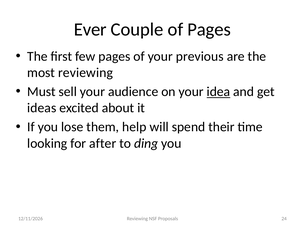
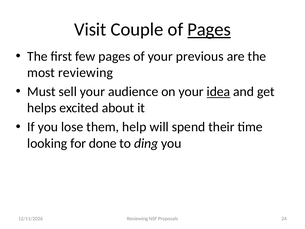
Ever: Ever -> Visit (90, 30)
Pages underline: none -> present (209, 30)
ideas: ideas -> helps (42, 108)
after: after -> done (103, 143)
